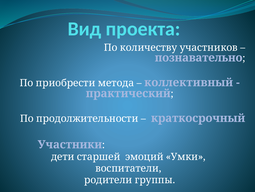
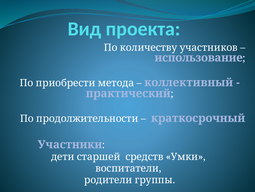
познавательно: познавательно -> использование (199, 57)
эмоций: эмоций -> средств (144, 156)
